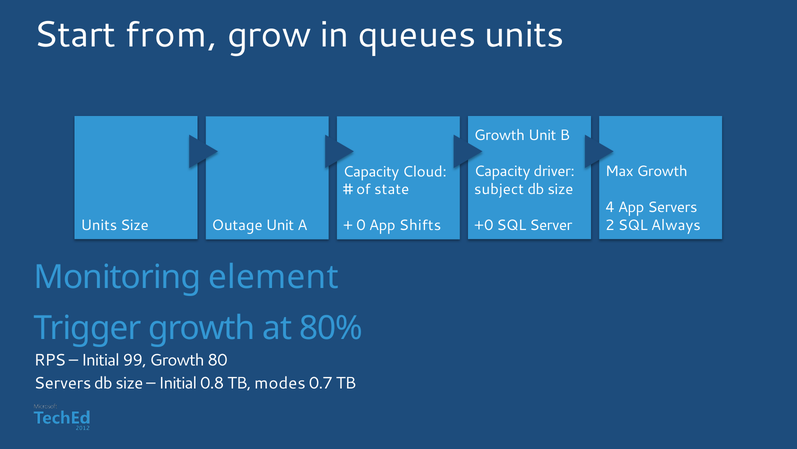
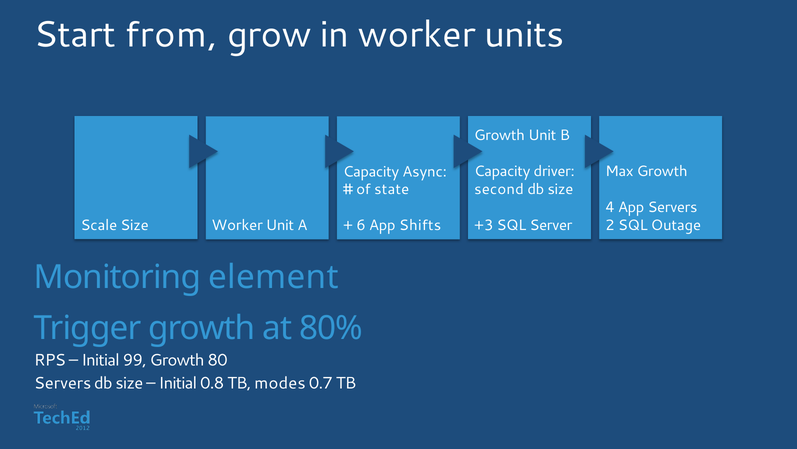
in queues: queues -> worker (417, 34)
Cloud: Cloud -> Async (425, 171)
subject: subject -> second (499, 189)
Units: Units -> Scale (99, 225)
+0: +0 -> +3 (484, 225)
Always: Always -> Outage (676, 225)
Outage: Outage -> Worker (237, 225)
0: 0 -> 6 (361, 225)
